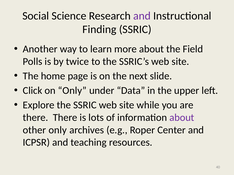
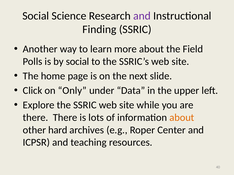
by twice: twice -> social (78, 62)
about colour: purple -> orange (182, 118)
other only: only -> hard (58, 130)
